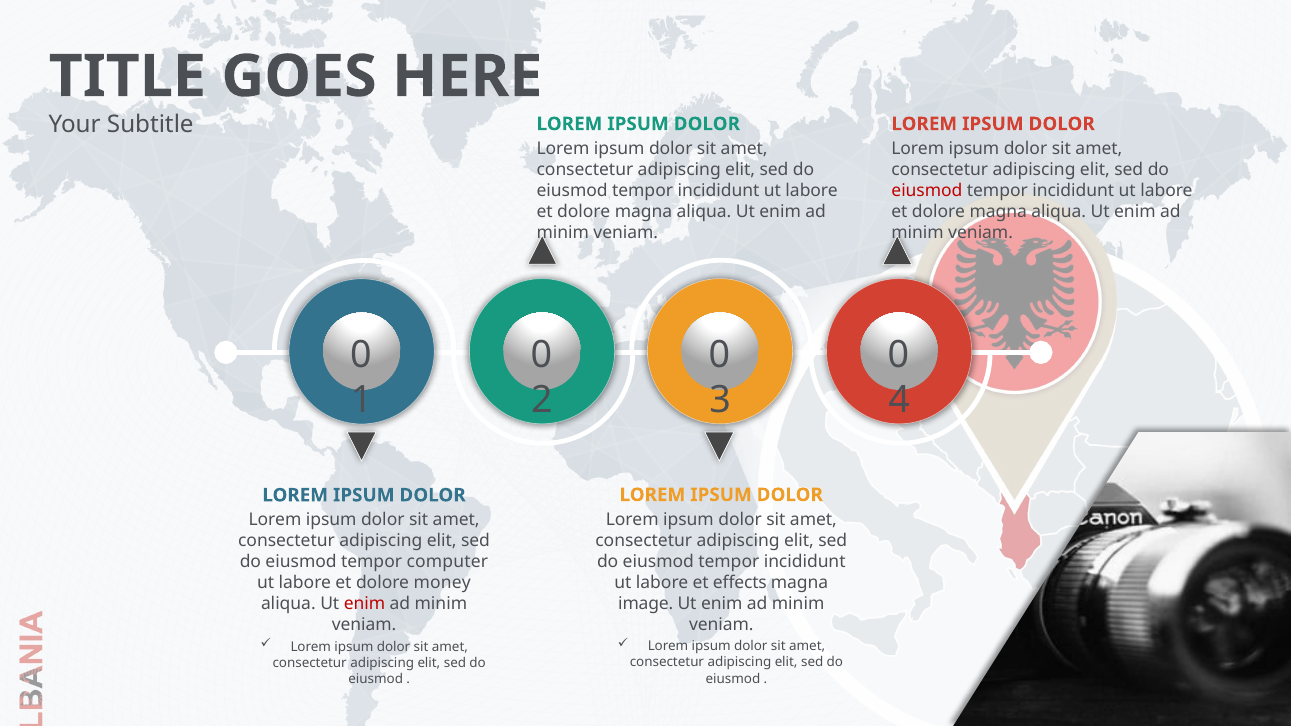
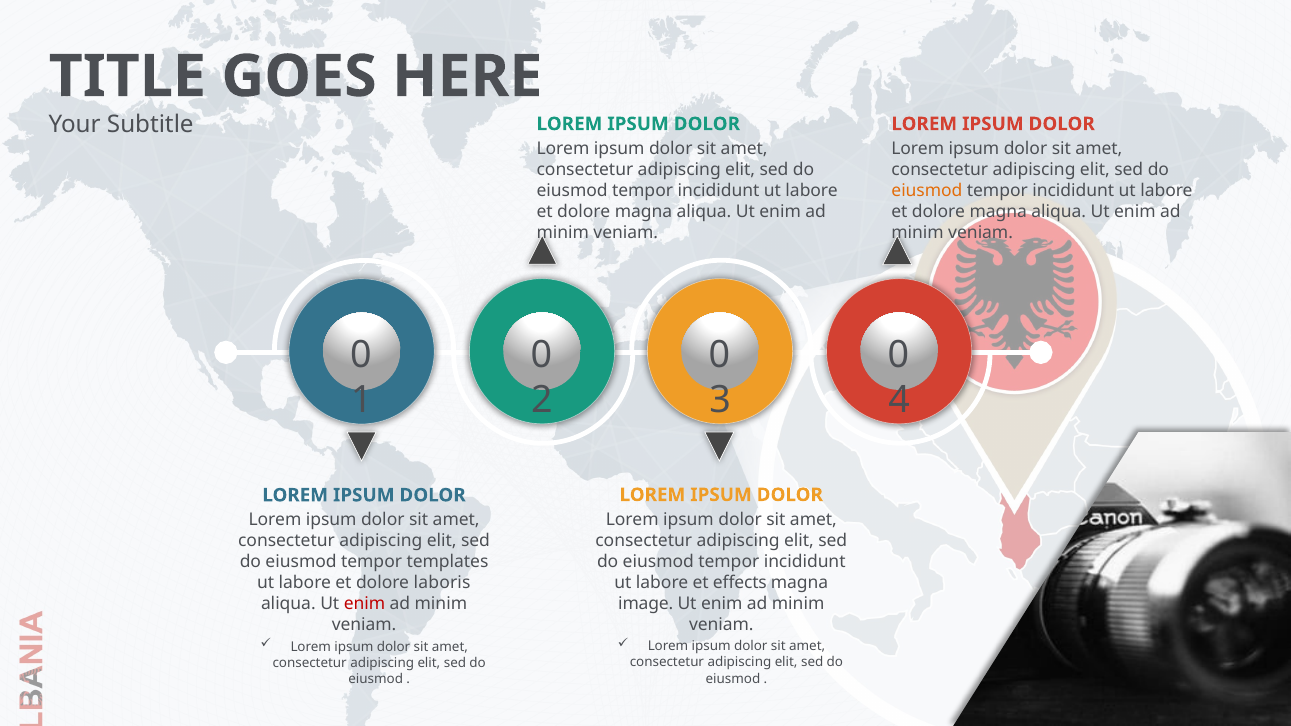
eiusmod colour: red -> orange (927, 191)
computer: computer -> templates (447, 562)
money: money -> laboris (442, 583)
